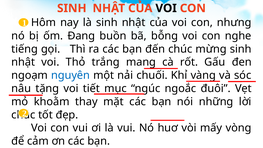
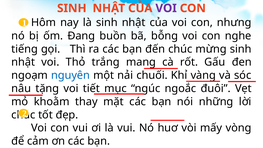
VOI colour: black -> purple (166, 8)
